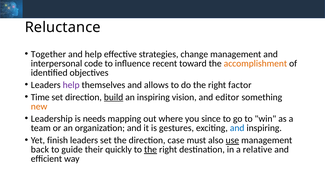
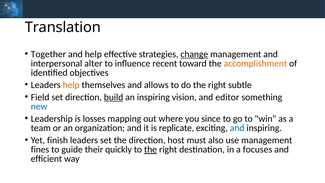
Reluctance: Reluctance -> Translation (63, 27)
change underline: none -> present (194, 54)
code: code -> alter (93, 63)
help colour: purple -> orange (71, 85)
factor: factor -> subtle (240, 85)
Time: Time -> Field (40, 97)
new colour: orange -> blue (39, 106)
needs: needs -> losses (94, 119)
gestures: gestures -> replicate (177, 128)
case: case -> host (176, 140)
use underline: present -> none (232, 140)
back: back -> fines (40, 149)
relative: relative -> focuses (257, 149)
